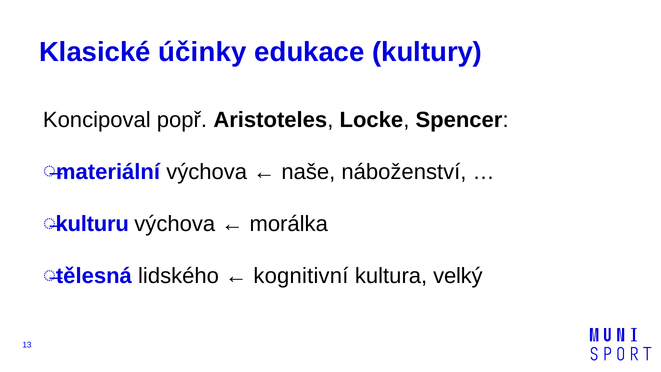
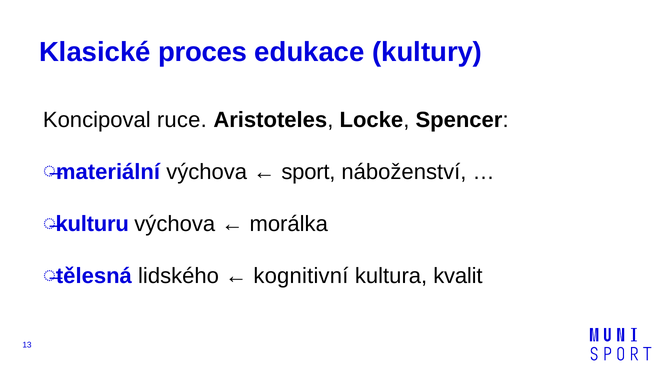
účinky: účinky -> proces (203, 52)
popř: popř -> ruce (182, 120)
naše: naše -> sport (308, 172)
velký: velký -> kvalit (458, 276)
